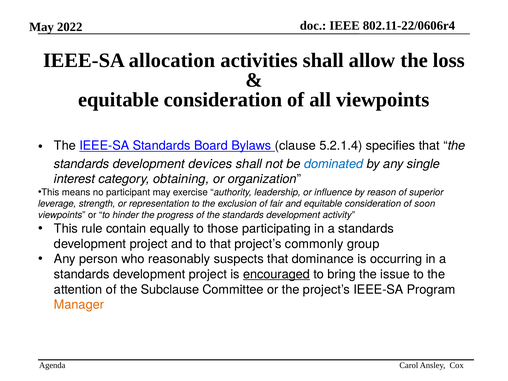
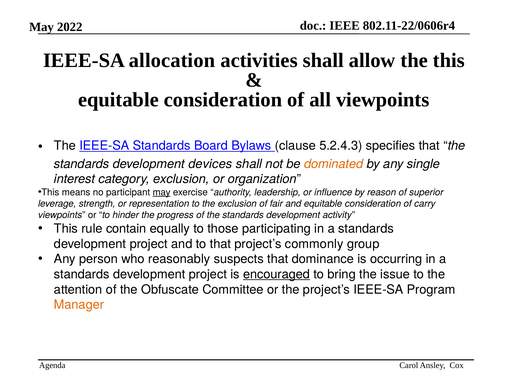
the loss: loss -> this (449, 61)
5.2.1.4: 5.2.1.4 -> 5.2.4.3 (341, 146)
dominated colour: blue -> orange (334, 164)
category obtaining: obtaining -> exclusion (181, 179)
may underline: none -> present (162, 192)
soon: soon -> carry (425, 204)
Subclause: Subclause -> Obfuscate (170, 290)
